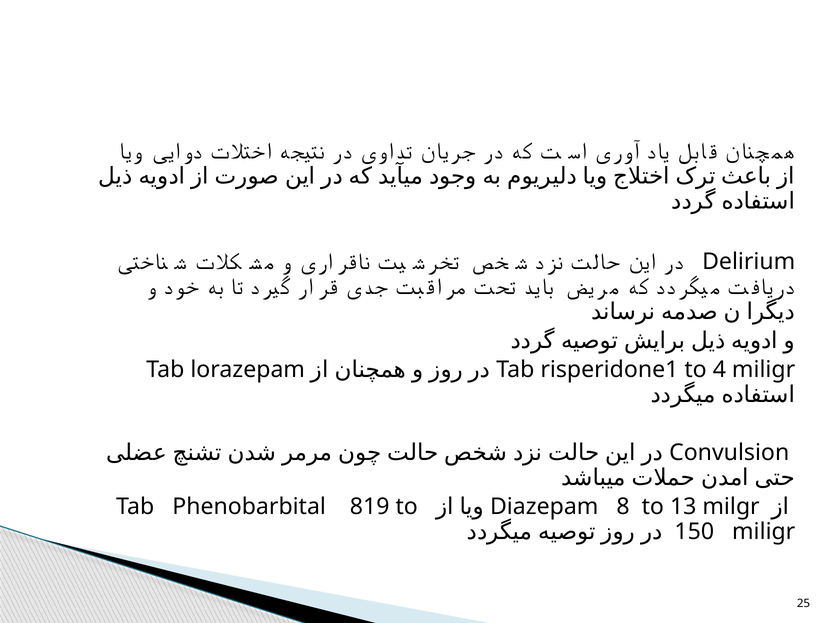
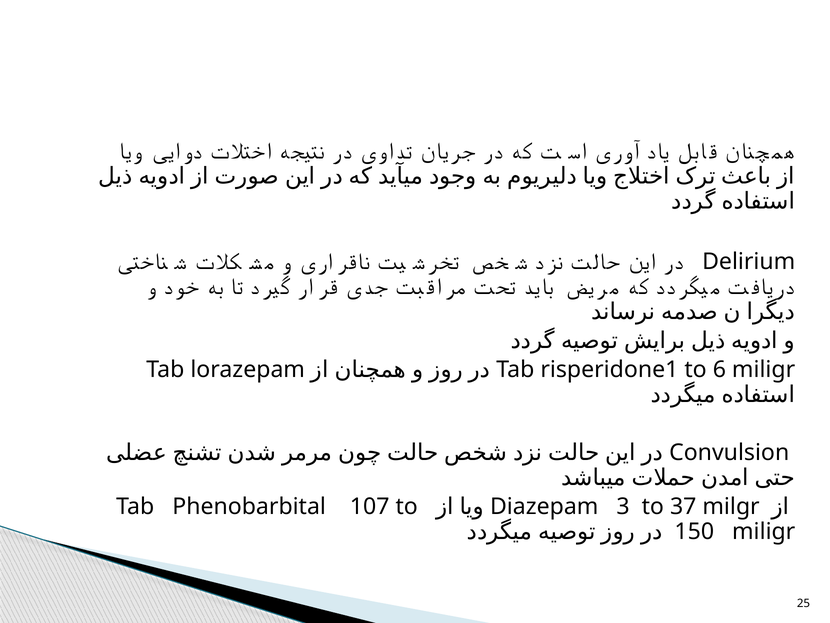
4: 4 -> 6 (719, 369)
819: 819 -> 107 (370, 506)
8: 8 -> 3 (623, 506)
13: 13 -> 37 (683, 506)
